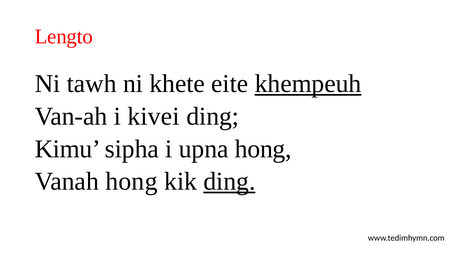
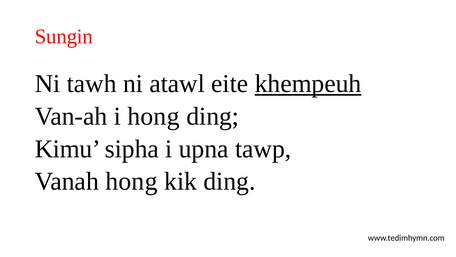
Lengto: Lengto -> Sungin (64, 36)
khete: khete -> atawl (177, 84)
i kivei: kivei -> hong (153, 116)
upna hong: hong -> tawp (263, 149)
ding underline: present -> none (229, 181)
